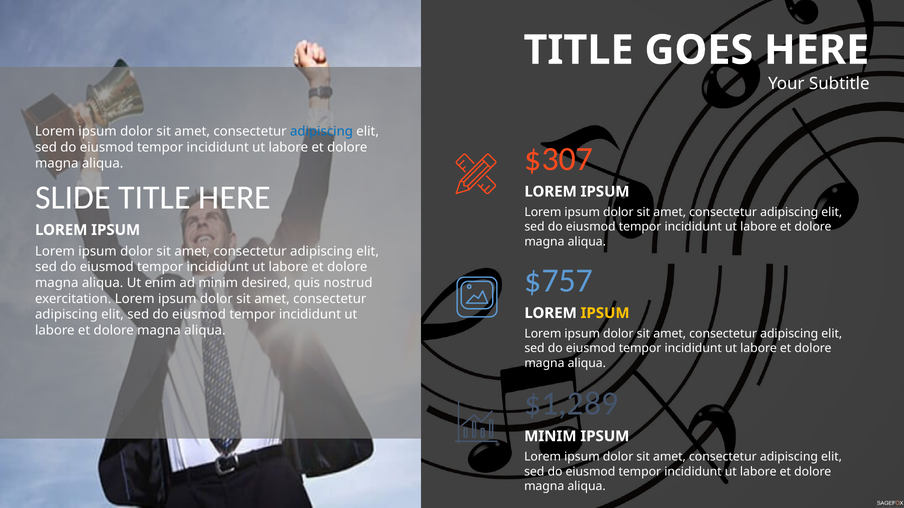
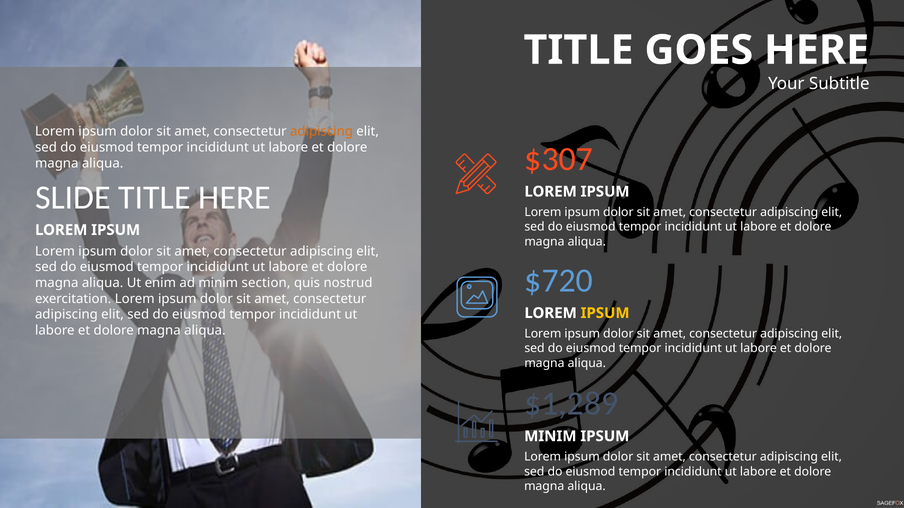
adipiscing colour: blue -> orange (321, 132)
$757: $757 -> $720 (559, 281)
desired: desired -> section (266, 283)
